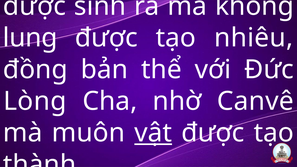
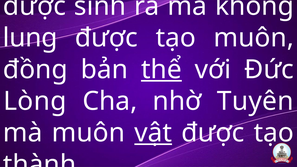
tạo nhiêu: nhiêu -> muôn (254, 38)
thể underline: none -> present (161, 70)
Canvê: Canvê -> Tuyên (255, 101)
